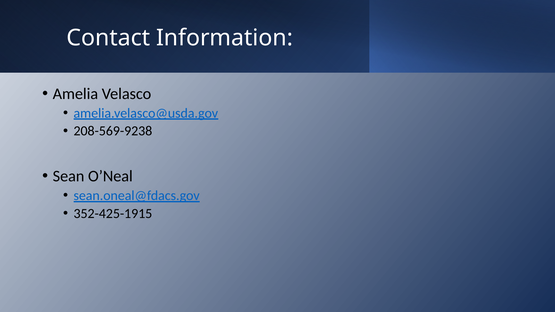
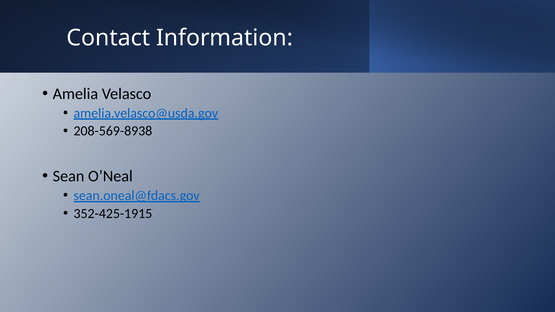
208-569-9238: 208-569-9238 -> 208-569-8938 (113, 131)
